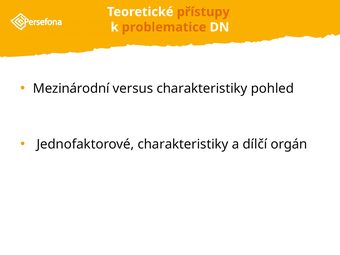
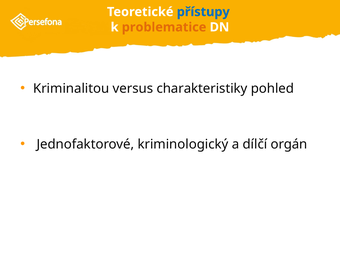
přístupy colour: orange -> blue (203, 12)
Mezinárodní: Mezinárodní -> Kriminalitou (71, 89)
Jednofaktorové charakteristiky: charakteristiky -> kriminologický (183, 144)
